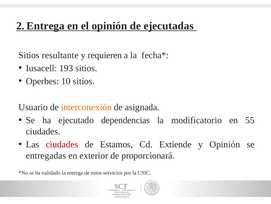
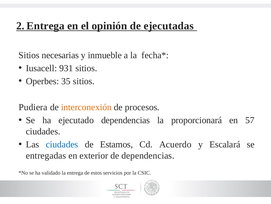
resultante: resultante -> necesarias (60, 55)
requieren: requieren -> inmueble (105, 55)
193: 193 -> 931 (66, 68)
10: 10 -> 35 (66, 81)
Usuario: Usuario -> Pudiera (33, 107)
asignada: asignada -> procesos (142, 107)
modificatorio: modificatorio -> proporcionará (197, 120)
55: 55 -> 57 (250, 120)
ciudades colour: red -> blue (62, 144)
Extiende: Extiende -> Acuerdo (175, 144)
y Opinión: Opinión -> Escalará (225, 144)
de proporcionará: proporcionará -> dependencias (148, 155)
